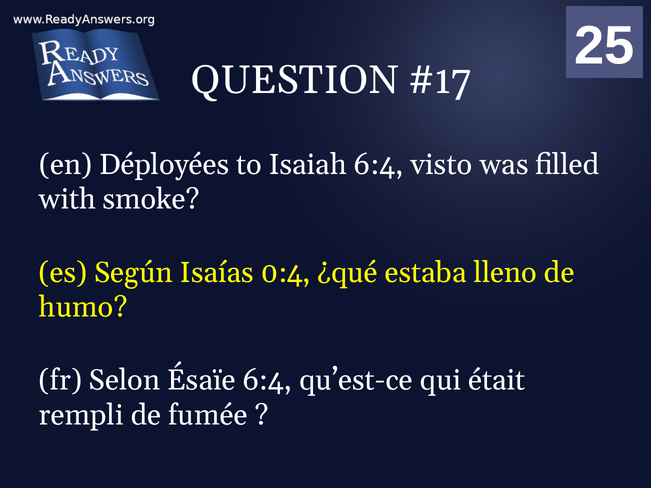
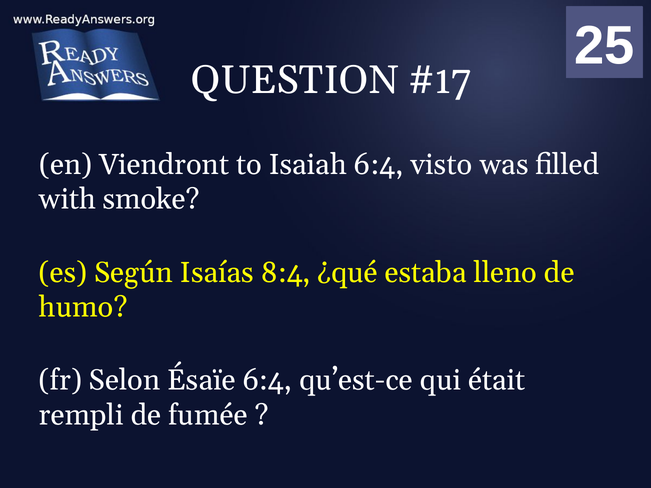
Déployées: Déployées -> Viendront (164, 165)
0:4: 0:4 -> 8:4 (286, 273)
